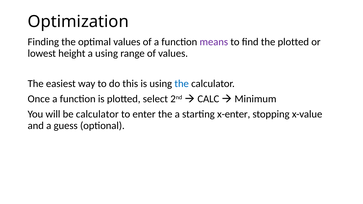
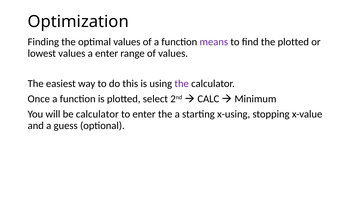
lowest height: height -> values (72, 53)
a using: using -> enter (107, 53)
the colour: blue -> purple (182, 84)
x-enter: x-enter -> x-using (234, 114)
